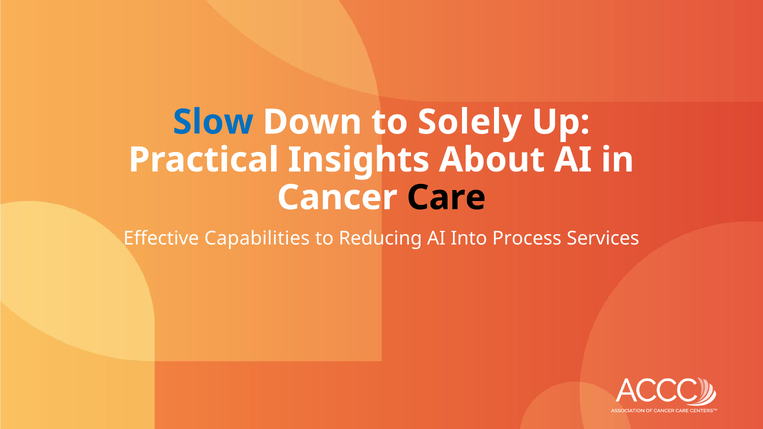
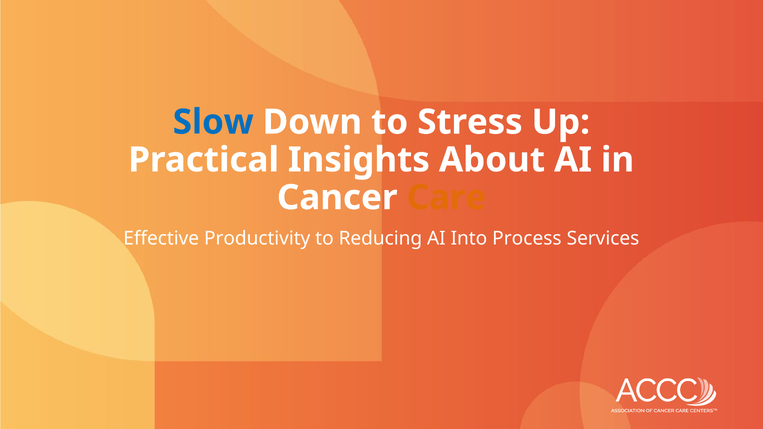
Solely: Solely -> Stress (470, 122)
Care colour: black -> orange (446, 198)
Capabilities: Capabilities -> Productivity (257, 238)
